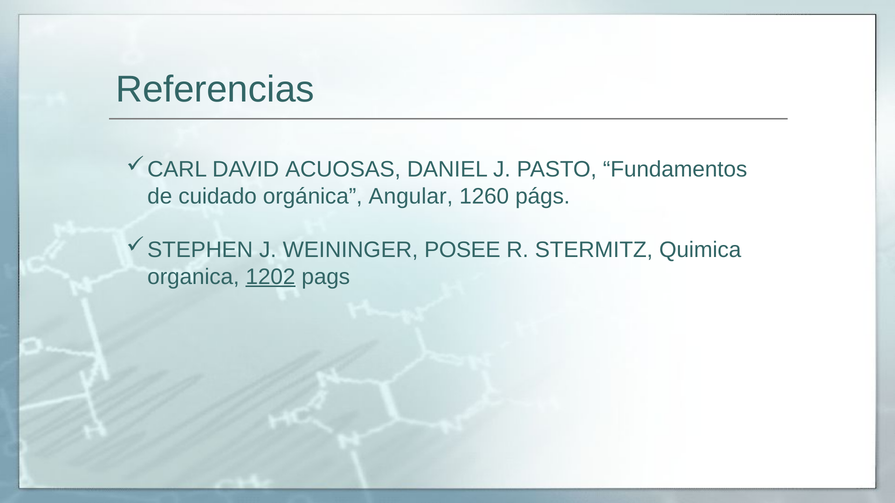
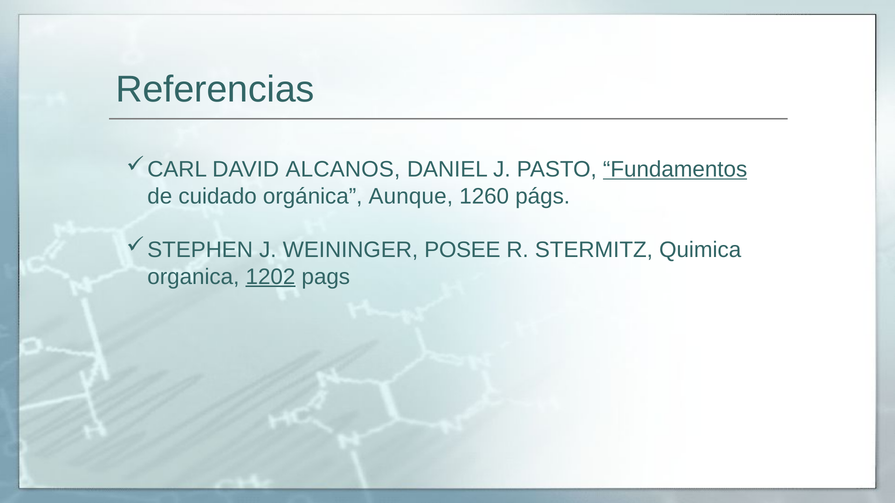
ACUOSAS: ACUOSAS -> ALCANOS (343, 170)
Fundamentos underline: none -> present (675, 170)
Angular: Angular -> Aunque (411, 196)
